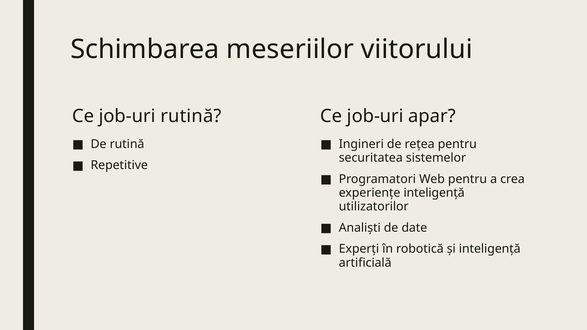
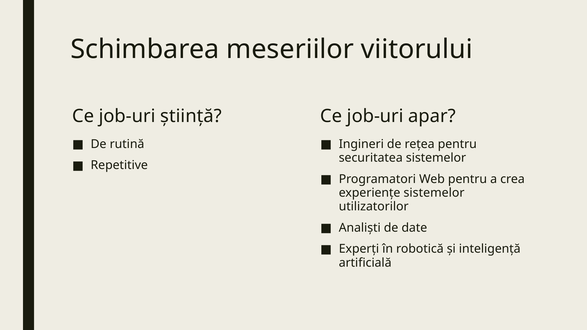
job-uri rutină: rutină -> știință (191, 116)
experiențe inteligență: inteligență -> sistemelor (434, 193)
